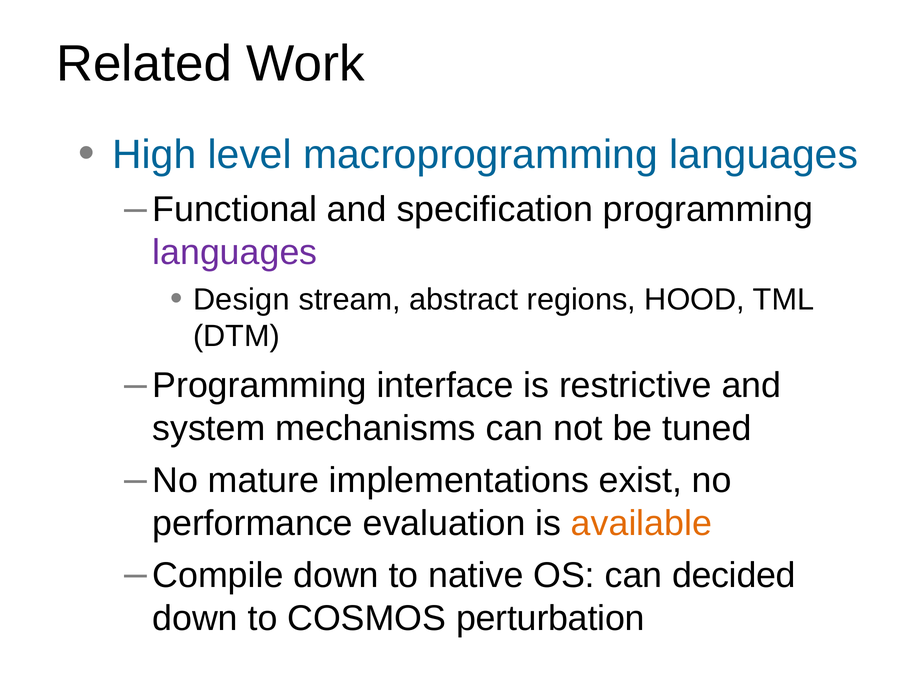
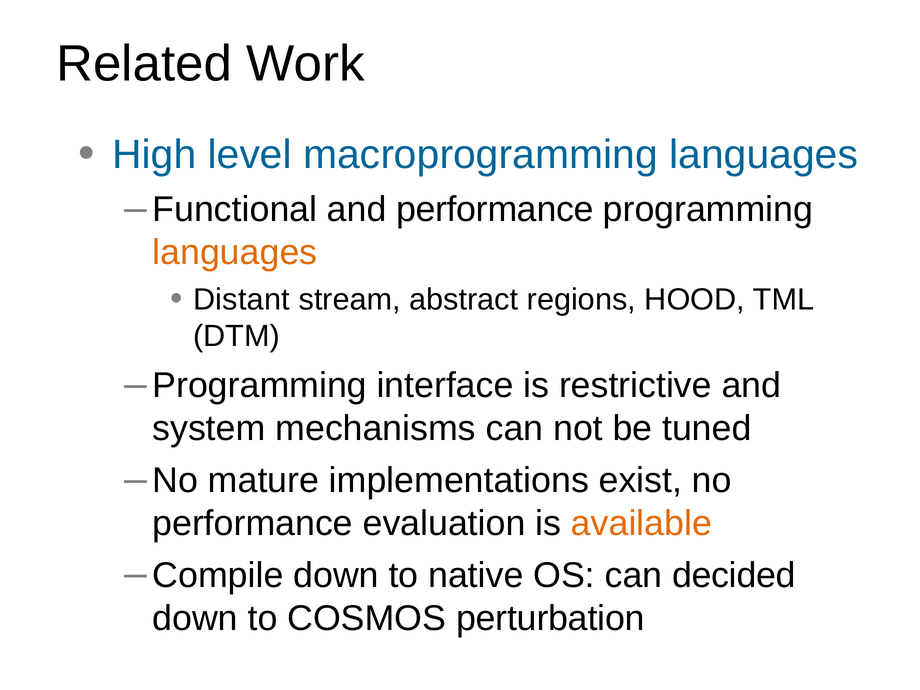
and specification: specification -> performance (495, 209)
languages colour: purple -> orange (235, 252)
Design: Design -> Distant (241, 300)
